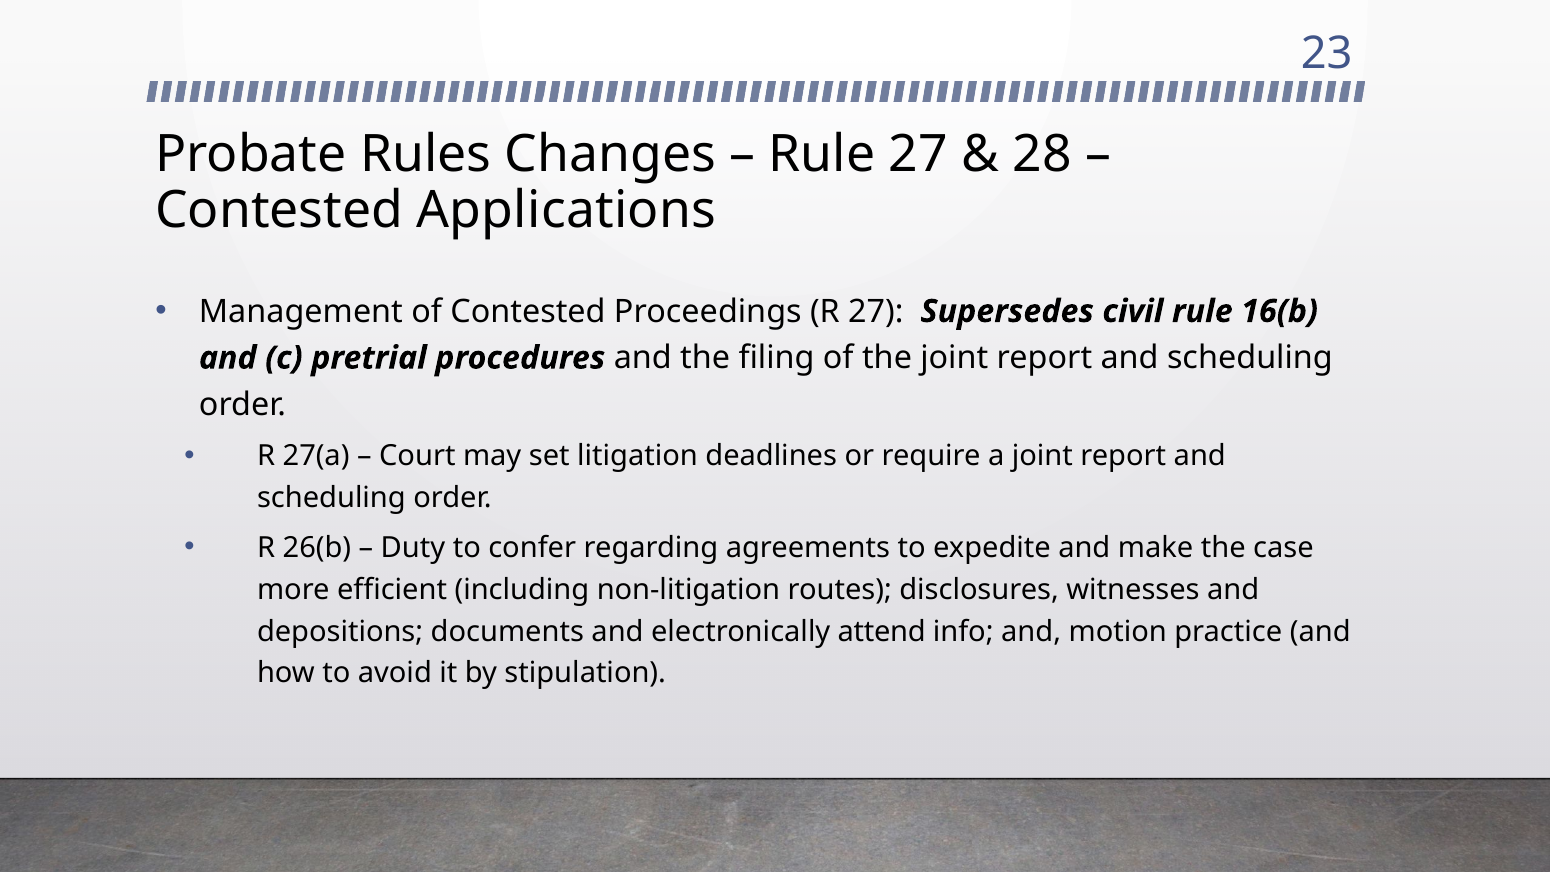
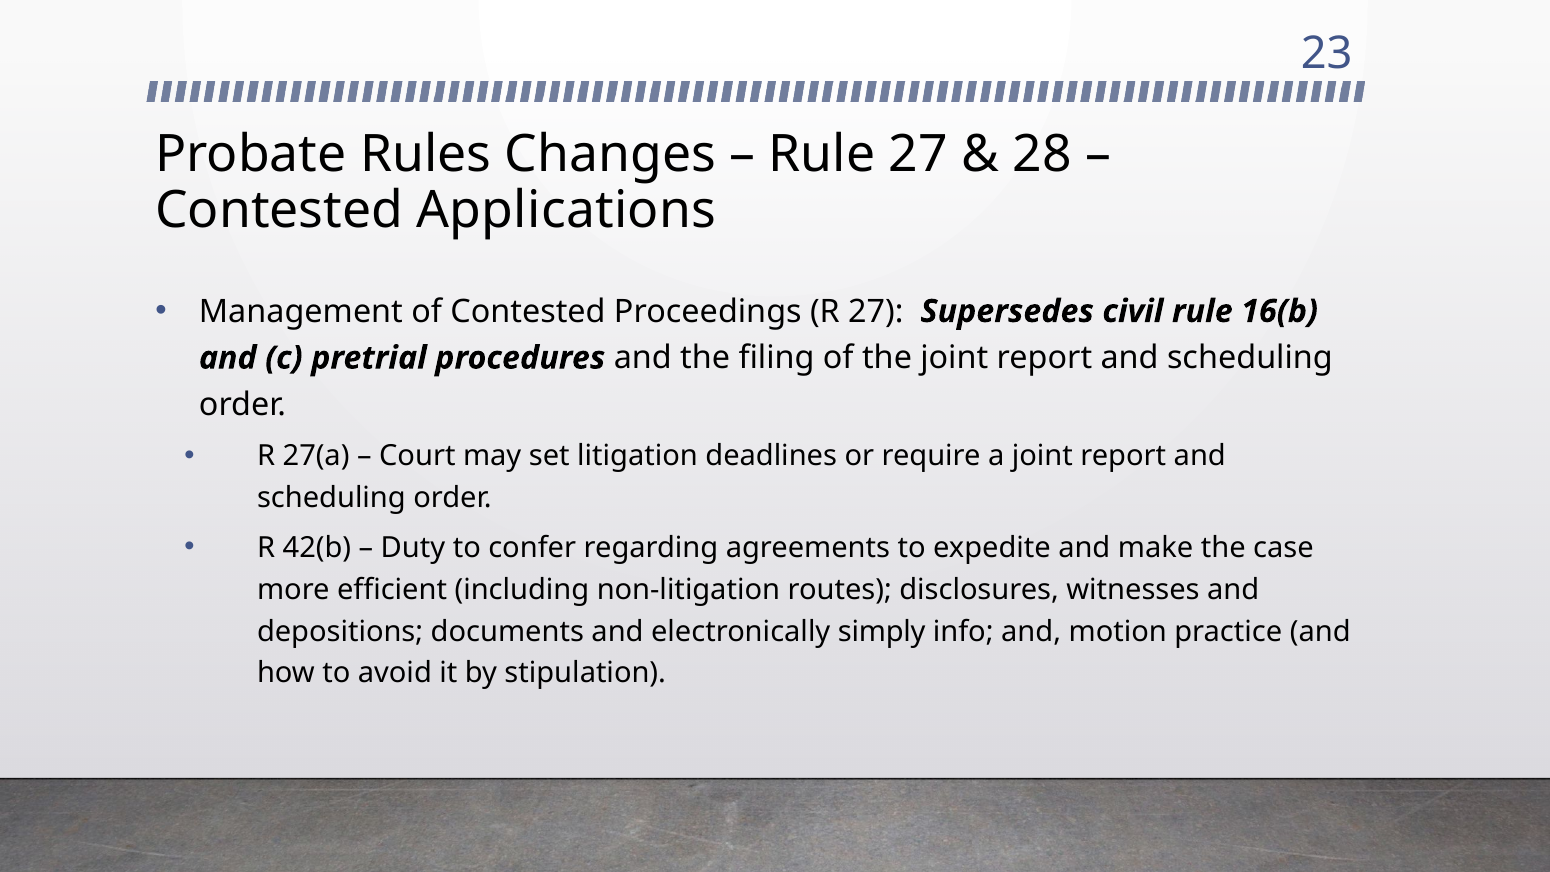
26(b: 26(b -> 42(b (317, 548)
attend: attend -> simply (882, 631)
